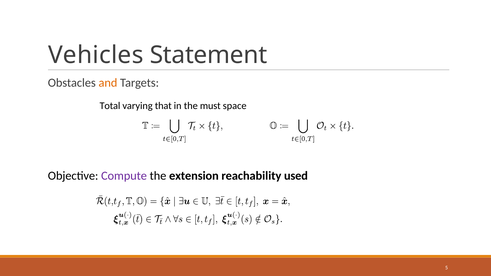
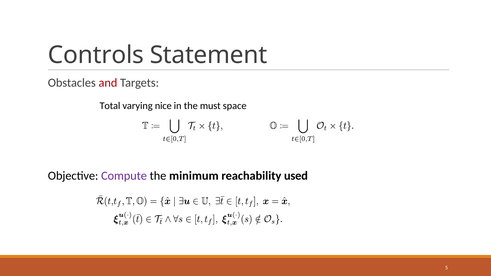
Vehicles: Vehicles -> Controls (96, 55)
and colour: orange -> red (108, 83)
that: that -> nice (163, 106)
extension: extension -> minimum (194, 176)
